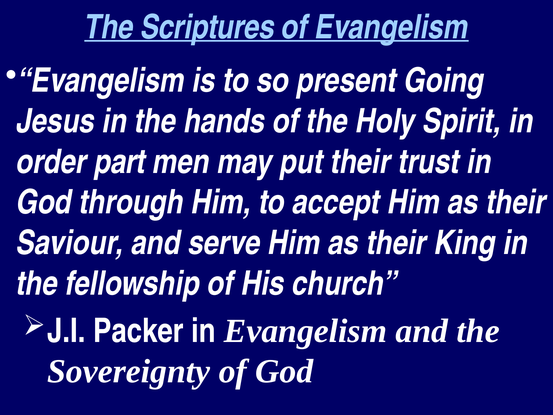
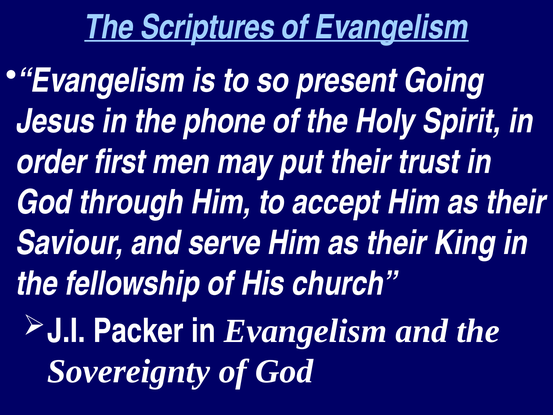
hands: hands -> phone (224, 121)
part: part -> first (120, 162)
